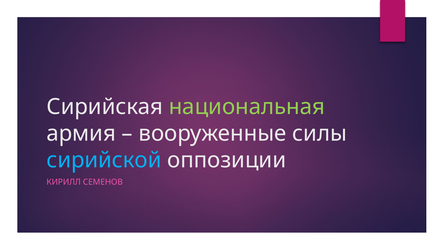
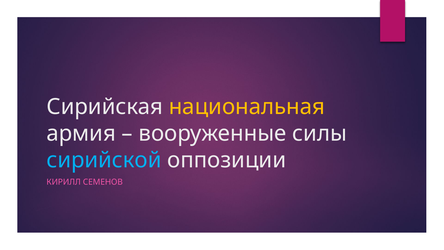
национальная colour: light green -> yellow (247, 107)
